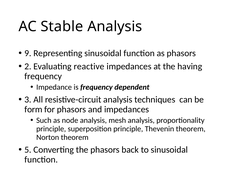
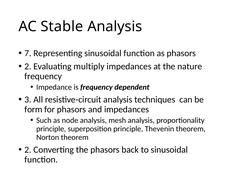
9: 9 -> 7 (28, 53)
reactive: reactive -> multiply (89, 66)
having: having -> nature (190, 66)
5: 5 -> 2 (28, 150)
